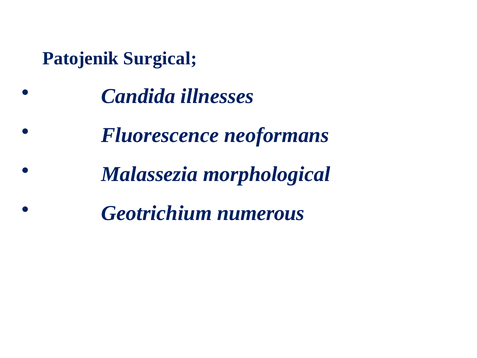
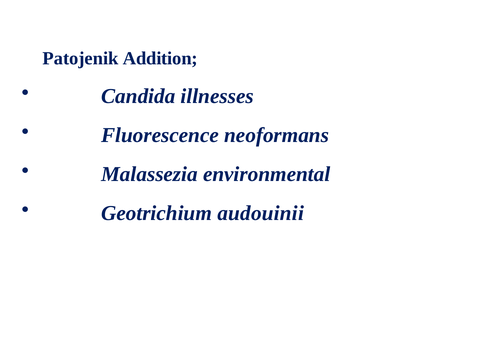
Surgical: Surgical -> Addition (160, 58)
morphological: morphological -> environmental (267, 174)
numerous: numerous -> audouinii (261, 213)
